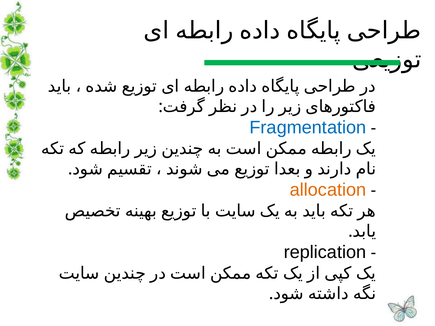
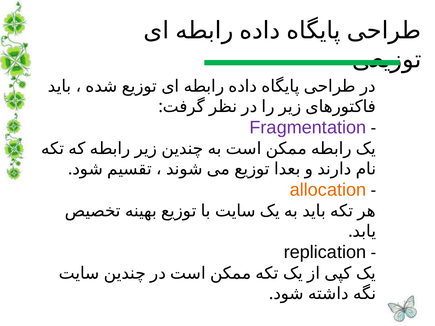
Fragmentation colour: blue -> purple (308, 128)
